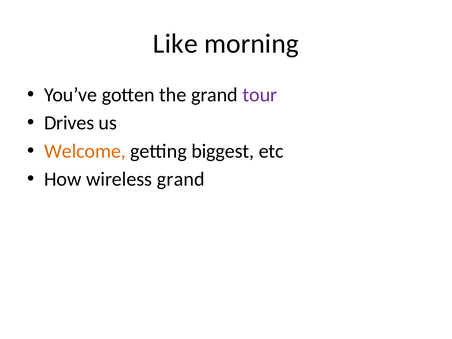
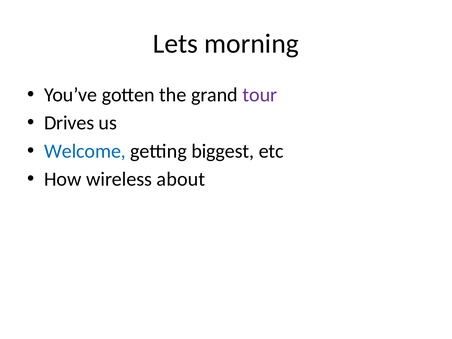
Like: Like -> Lets (176, 44)
Welcome colour: orange -> blue (85, 151)
wireless grand: grand -> about (181, 179)
